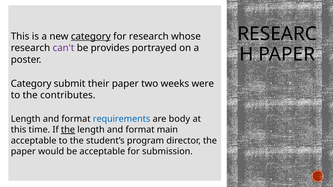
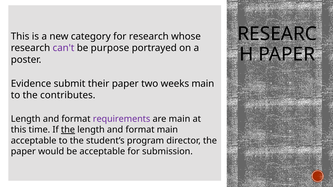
category underline: present -> none (91, 36)
provides: provides -> purpose (110, 48)
Category: Category -> Evidence (31, 84)
weeks were: were -> main (203, 84)
requirements colour: blue -> purple (122, 119)
are body: body -> main (179, 119)
